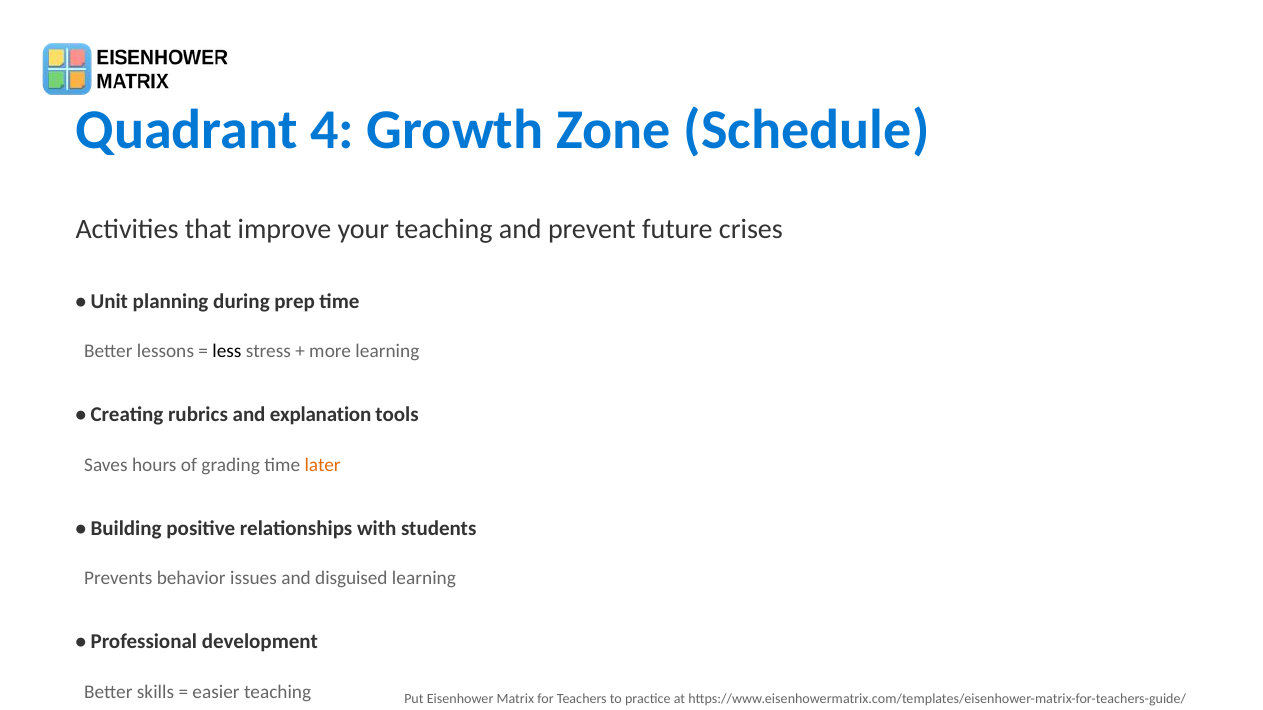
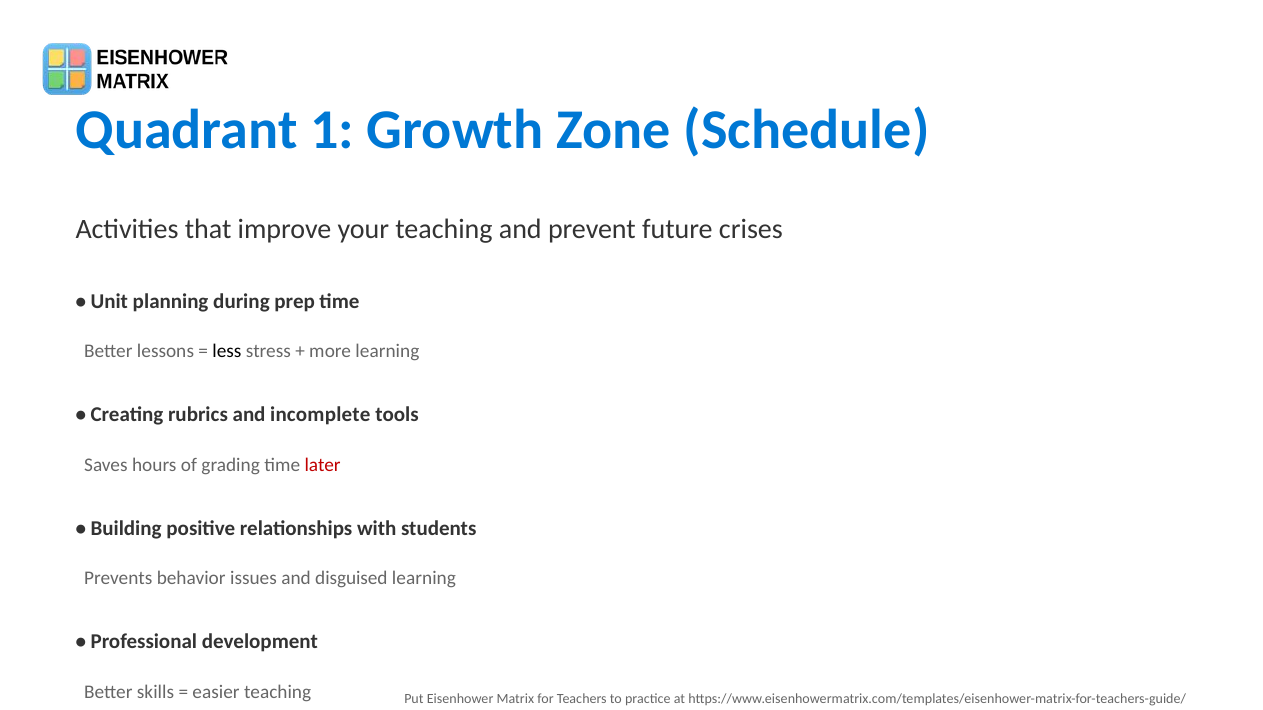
4: 4 -> 1 (332, 130)
explanation: explanation -> incomplete (320, 415)
later colour: orange -> red (323, 465)
